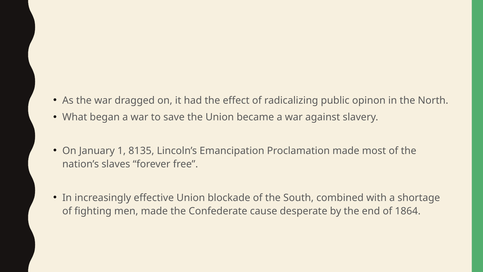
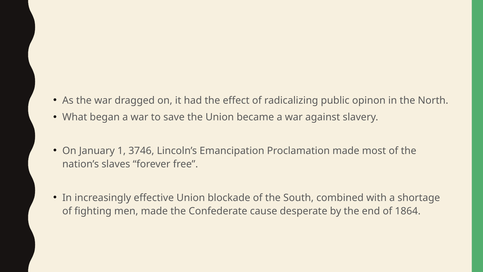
8135: 8135 -> 3746 (141, 151)
